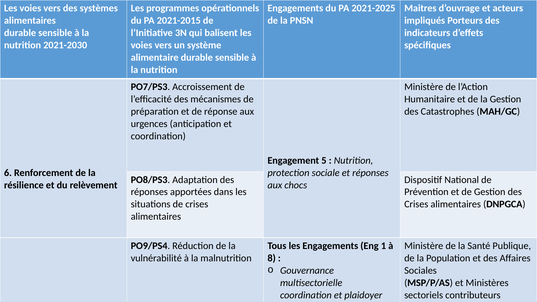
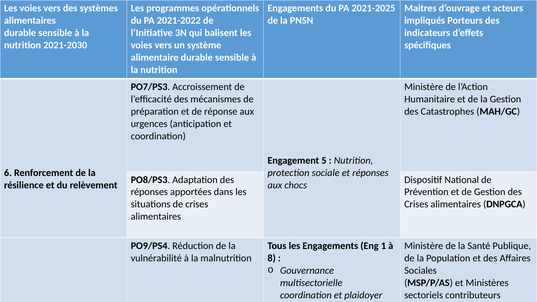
2021-2015: 2021-2015 -> 2021-2022 (179, 21)
